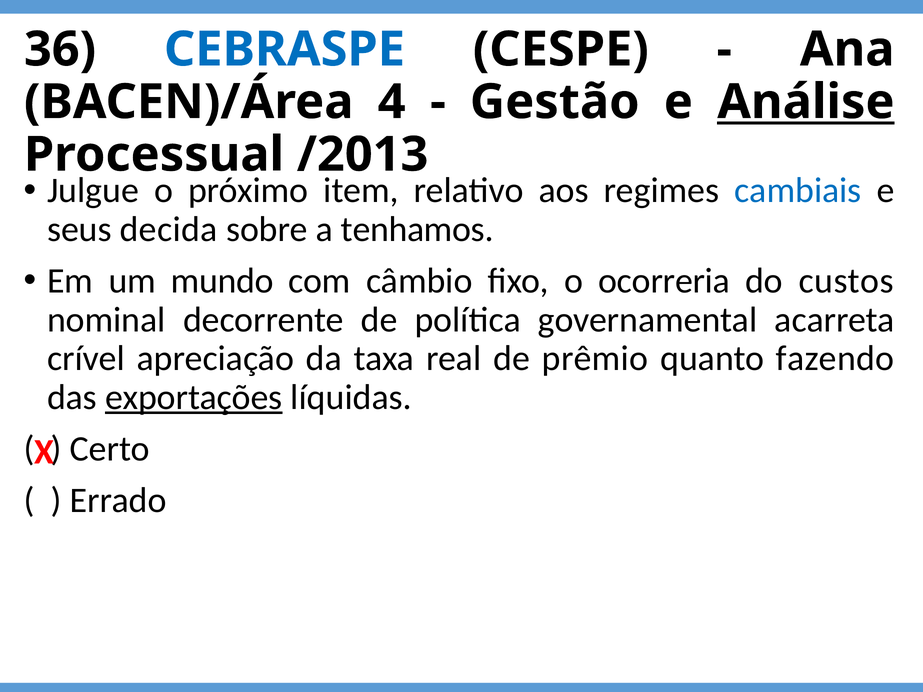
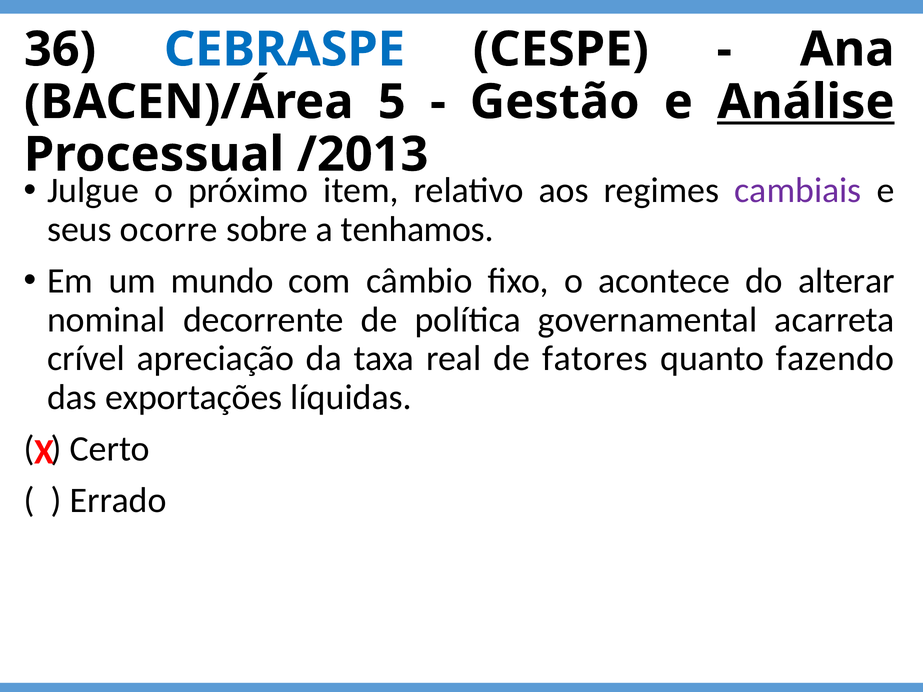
4: 4 -> 5 (392, 102)
cambiais colour: blue -> purple (798, 191)
decida: decida -> ocorre (169, 229)
ocorreria: ocorreria -> acontece (664, 281)
custos: custos -> alterar (846, 281)
prêmio: prêmio -> fatores (595, 359)
exportações underline: present -> none (194, 397)
